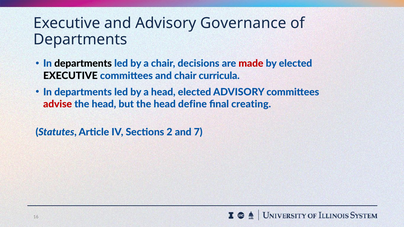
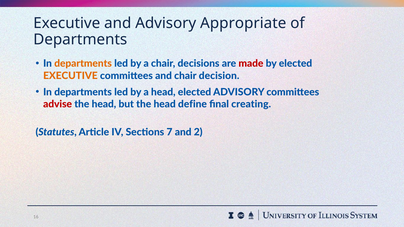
Governance: Governance -> Appropriate (243, 23)
departments colour: black -> orange (83, 64)
EXECUTIVE colour: black -> orange (70, 76)
curricula: curricula -> decision (219, 76)
2: 2 -> 7 (170, 132)
7: 7 -> 2 (198, 132)
